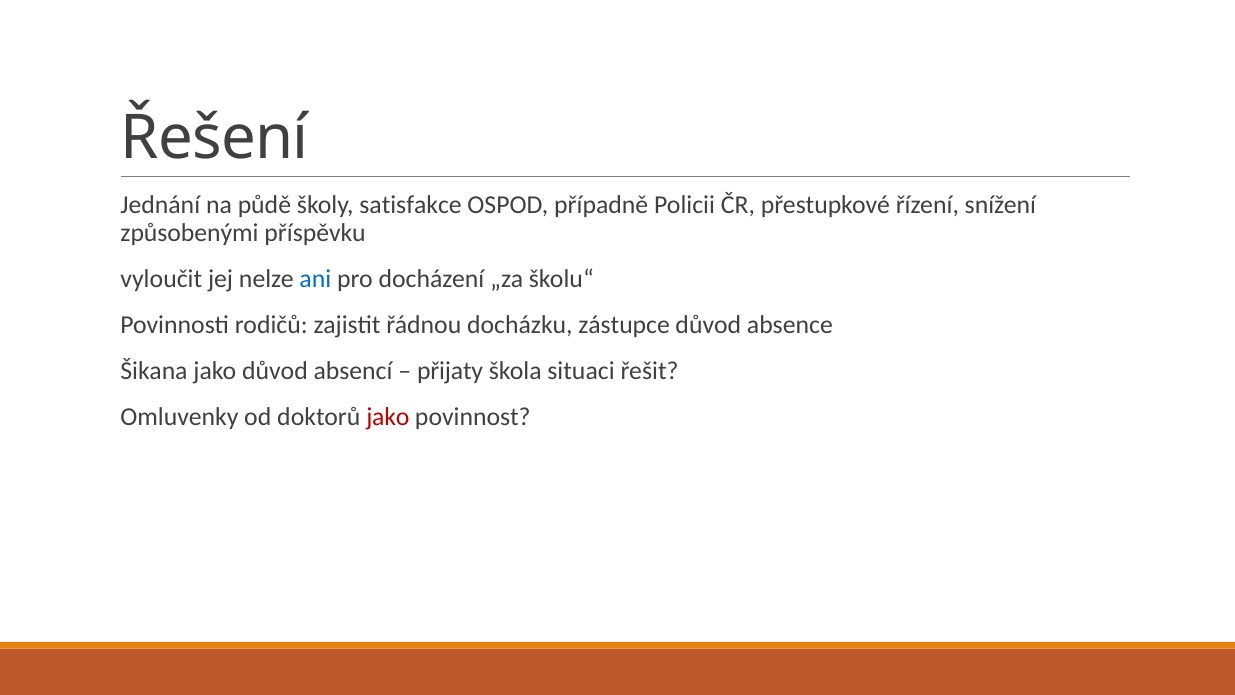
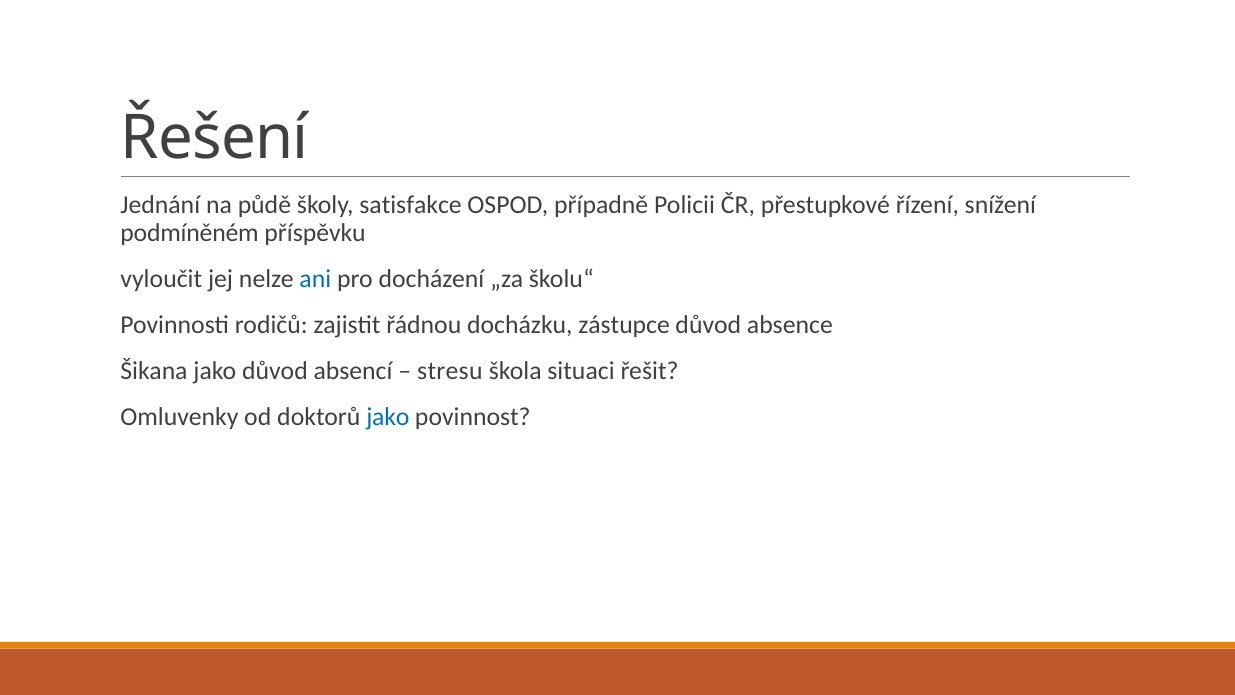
způsobenými: způsobenými -> podmíněném (190, 233)
přijaty: přijaty -> stresu (450, 371)
jako colour: red -> blue (388, 416)
